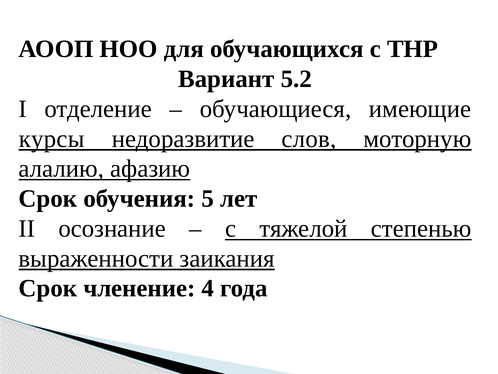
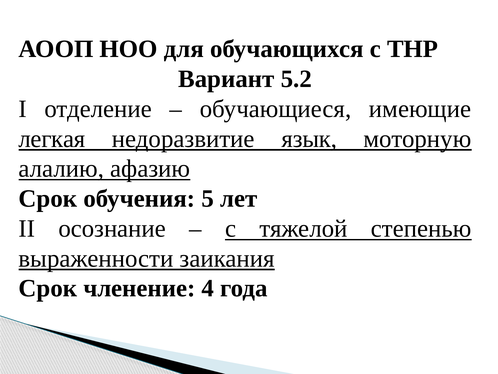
курсы: курсы -> легкая (52, 139)
слов: слов -> язык (309, 139)
